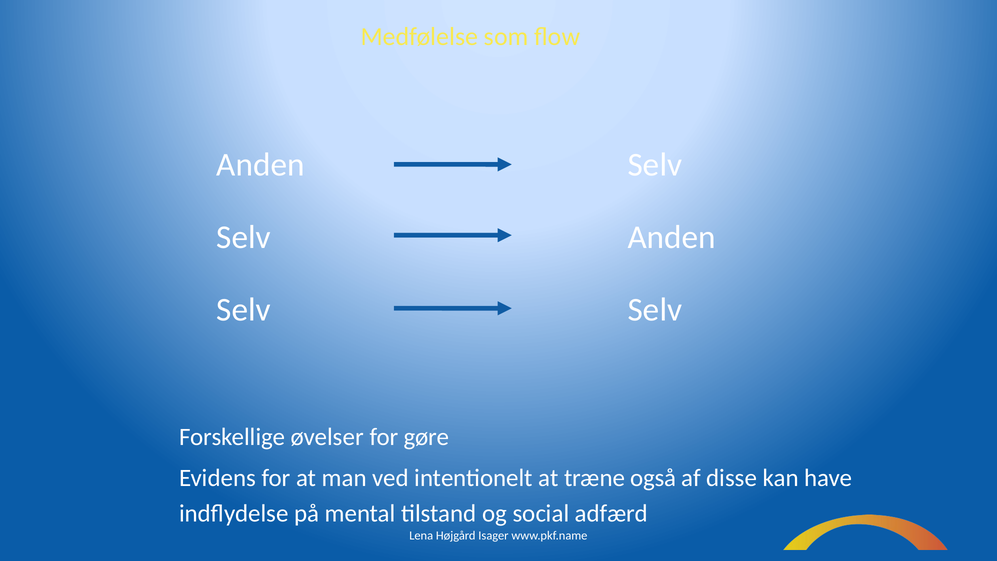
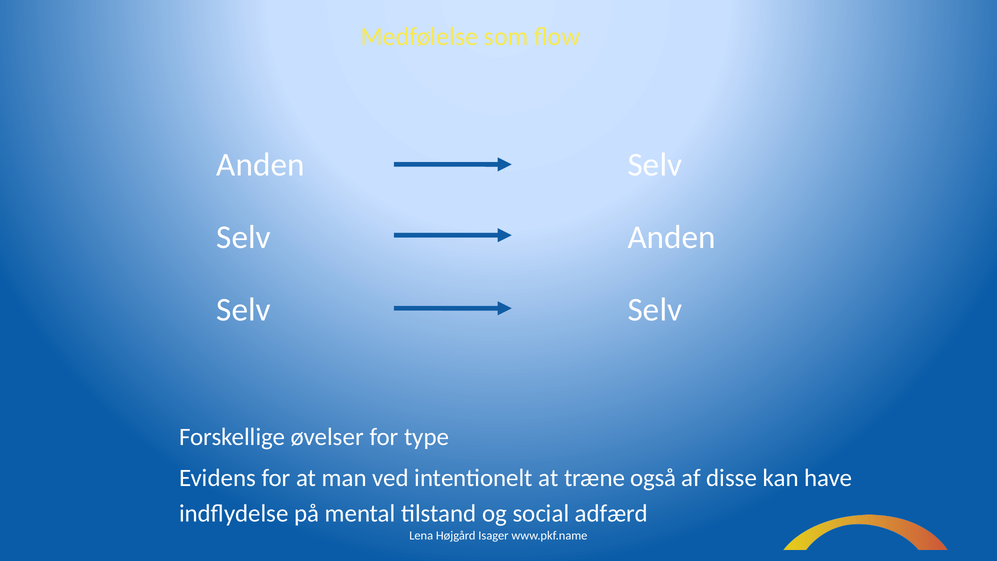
gøre: gøre -> type (426, 437)
